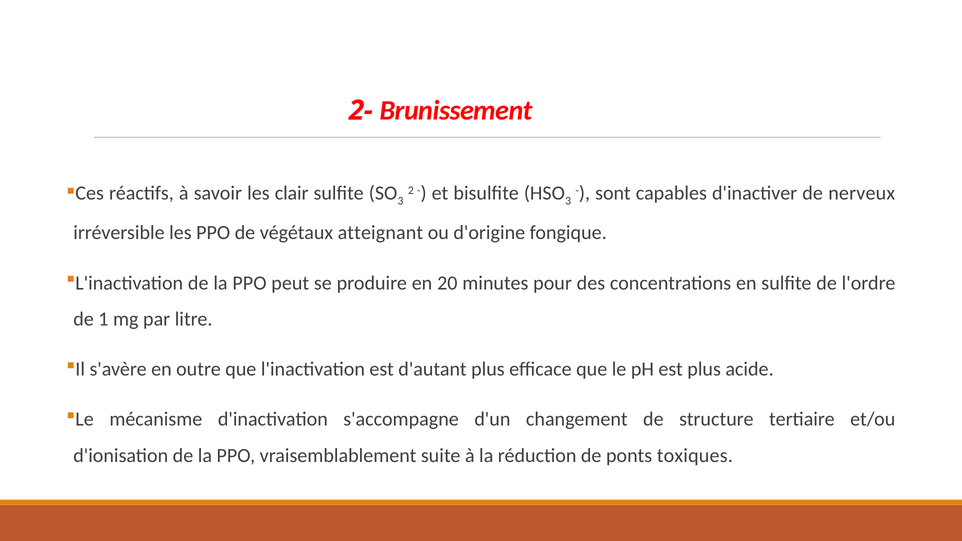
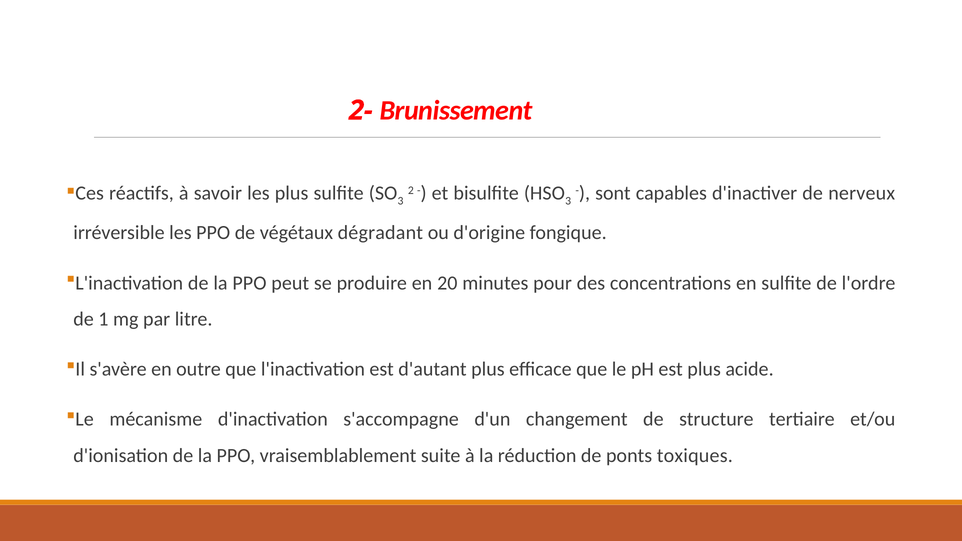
les clair: clair -> plus (292, 193)
atteignant: atteignant -> dégradant (380, 233)
